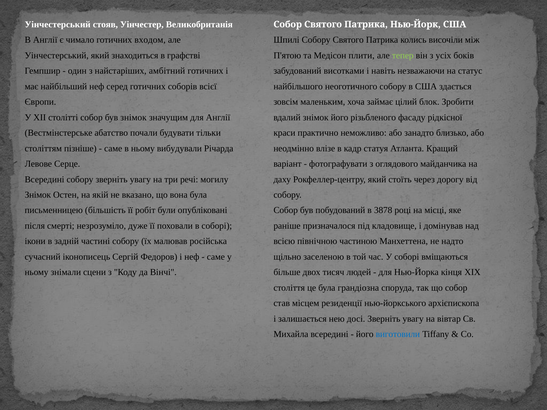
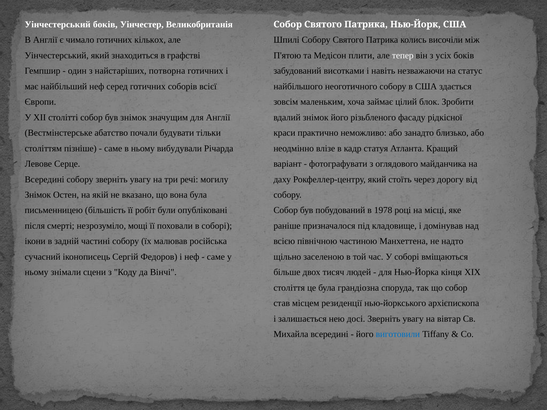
Уінчестерський стояв: стояв -> боків (105, 24)
входом: входом -> кількох (150, 40)
тепер colour: light green -> white (403, 55)
амбітний: амбітний -> потворна (167, 71)
3878: 3878 -> 1978 (383, 210)
дуже: дуже -> мощі (138, 226)
